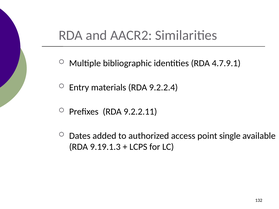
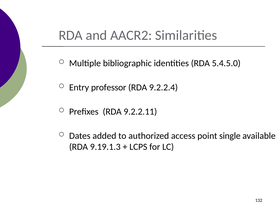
4.7.9.1: 4.7.9.1 -> 5.4.5.0 (226, 63)
materials: materials -> professor (109, 88)
